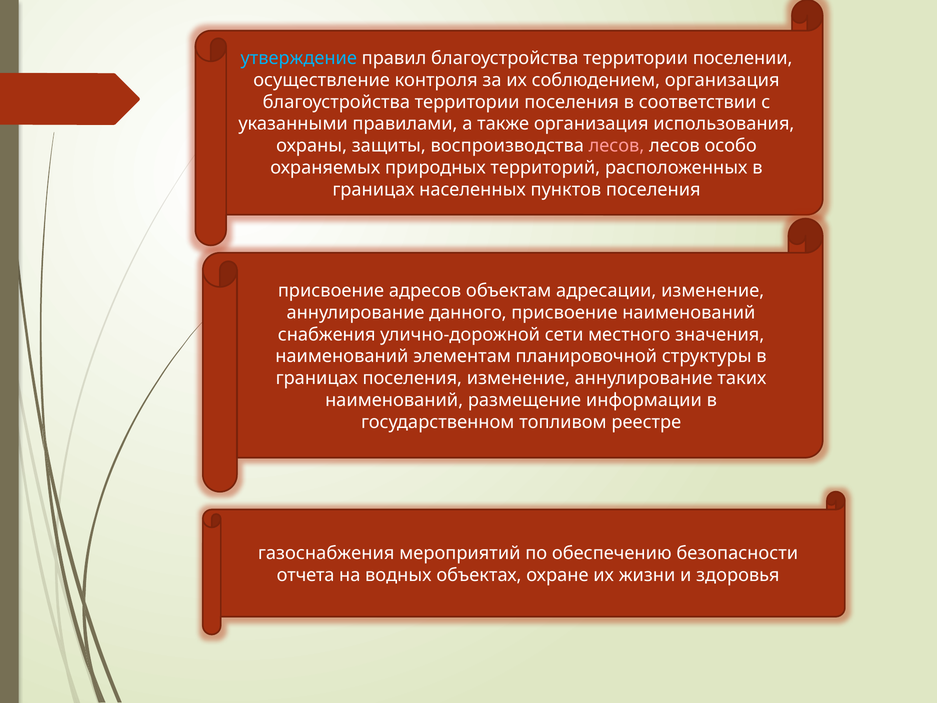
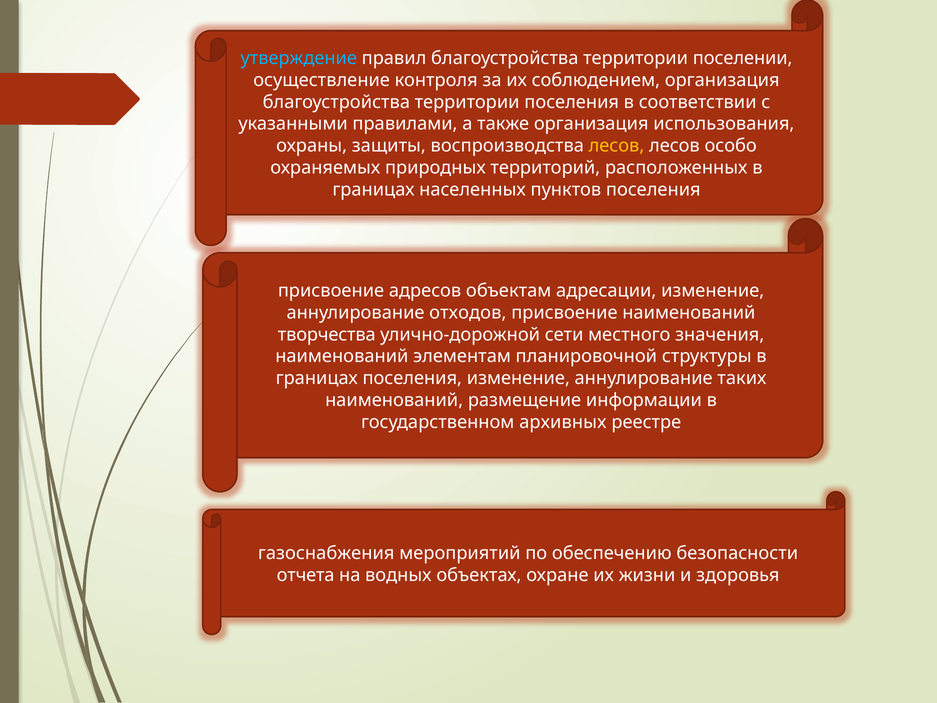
лесов colour: pink -> yellow (616, 146)
данного: данного -> отходов (468, 313)
снабжения: снабжения -> творчества (327, 334)
топливом: топливом -> архивных (563, 422)
